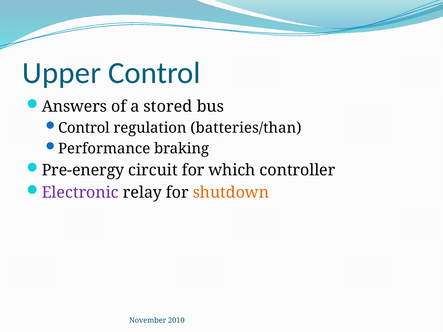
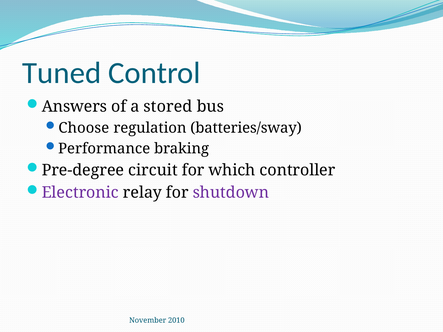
Upper: Upper -> Tuned (62, 73)
Control: Control -> Choose (84, 128)
batteries/than: batteries/than -> batteries/sway (246, 128)
Pre-energy: Pre-energy -> Pre-degree (83, 170)
shutdown colour: orange -> purple (231, 193)
